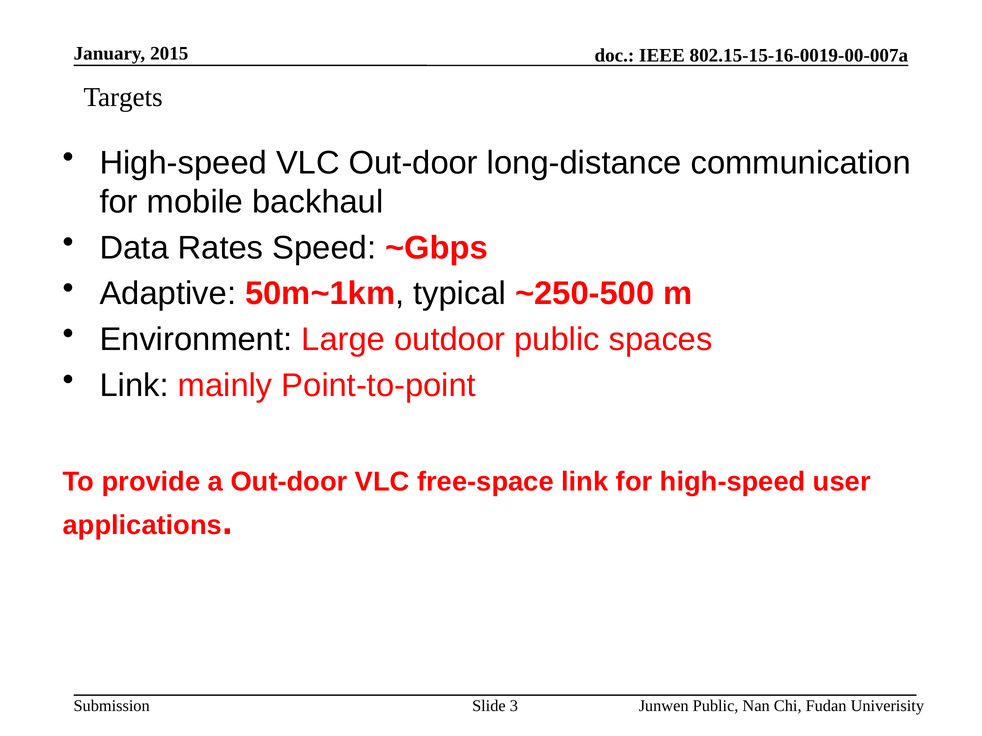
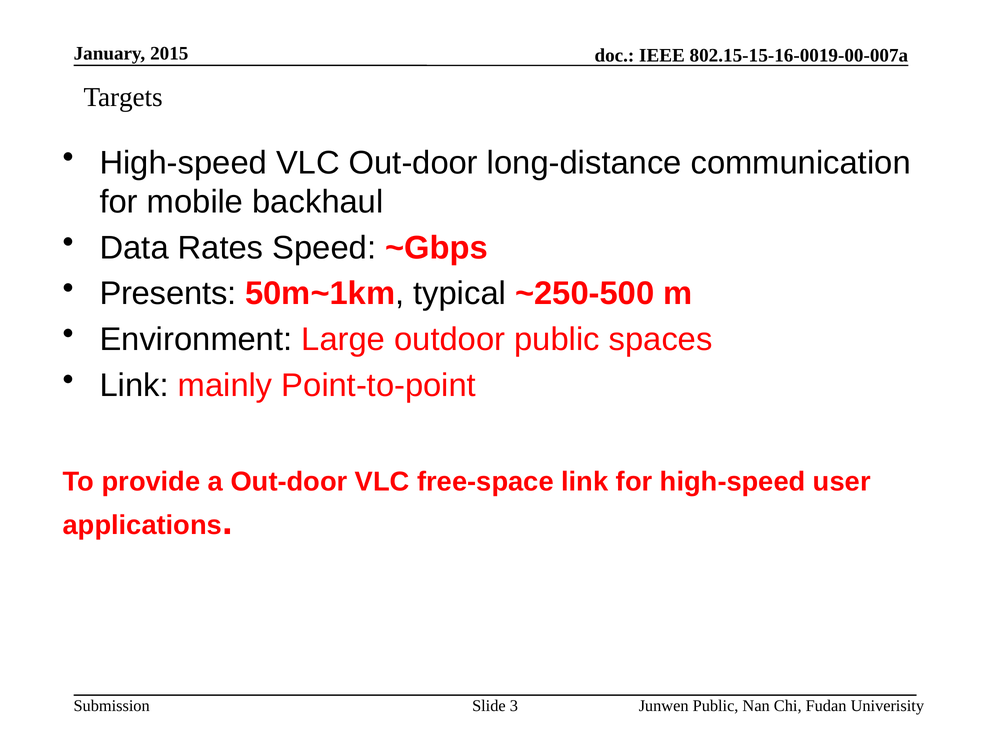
Adaptive: Adaptive -> Presents (168, 294)
